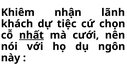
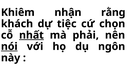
lãnh: lãnh -> rằng (113, 13)
cưới: cưới -> phải (86, 35)
nói underline: none -> present (9, 47)
